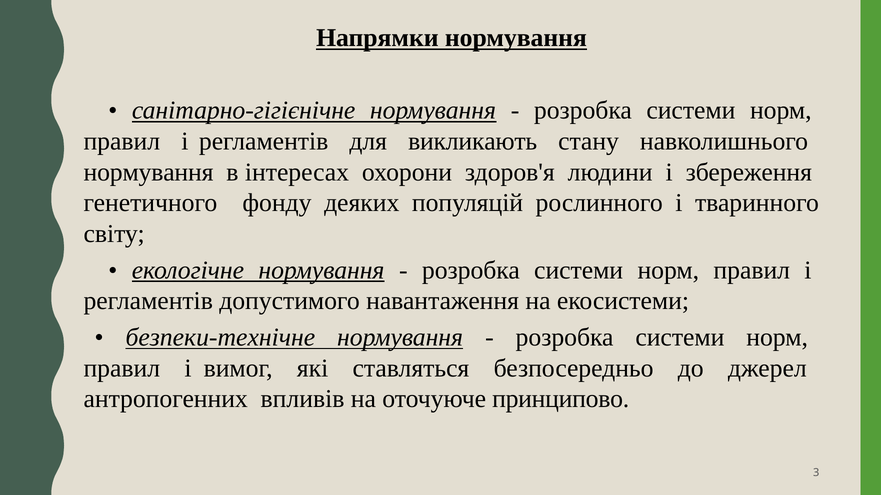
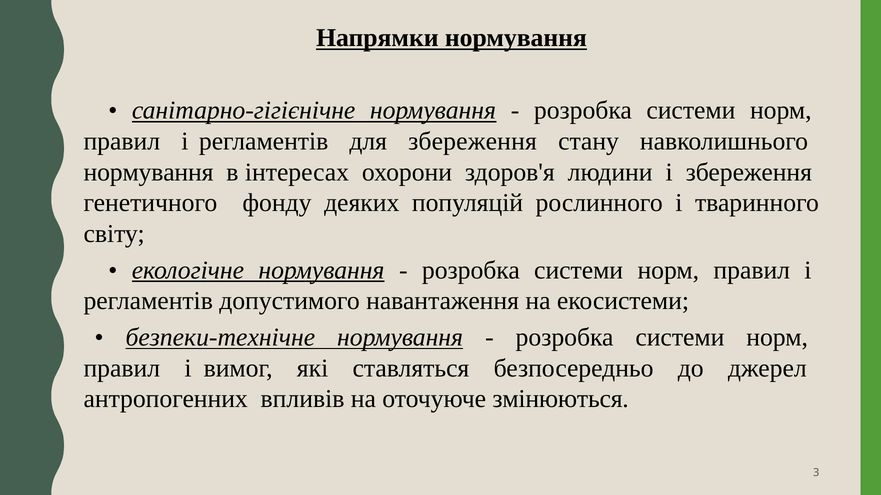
для викликають: викликають -> збереження (472, 141)
принципово: принципово -> змінюються (561, 399)
